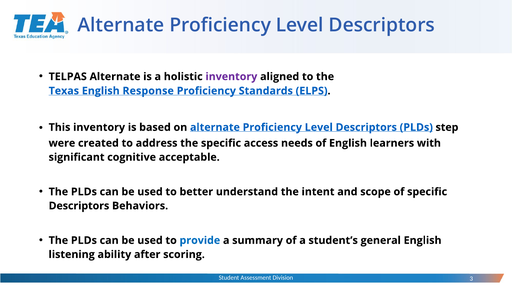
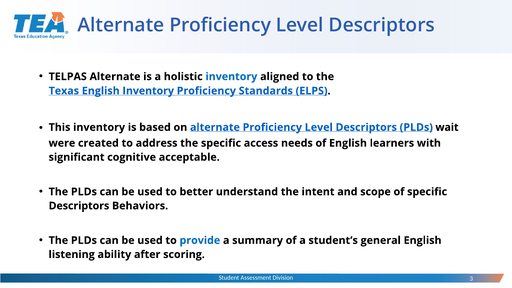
inventory colour: purple -> blue (231, 77)
English Response: Response -> Inventory (148, 91)
step: step -> wait (447, 127)
